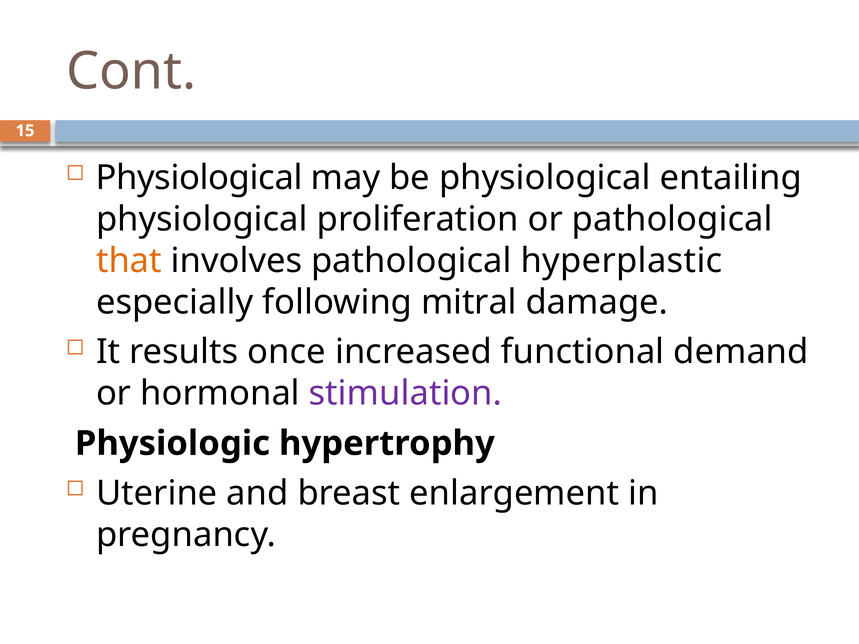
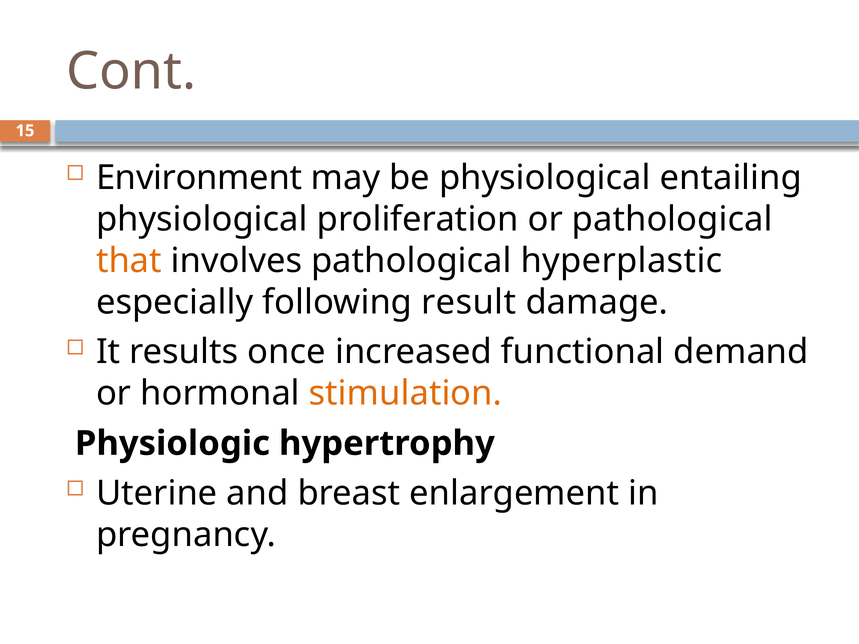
Physiological: Physiological -> Environment (199, 178)
mitral: mitral -> result (469, 302)
stimulation colour: purple -> orange (405, 394)
